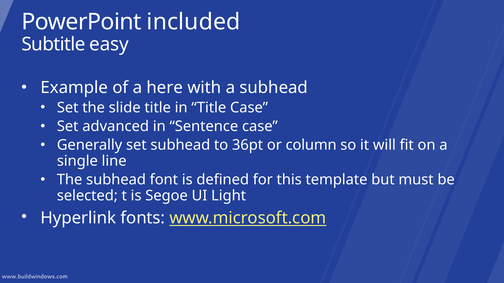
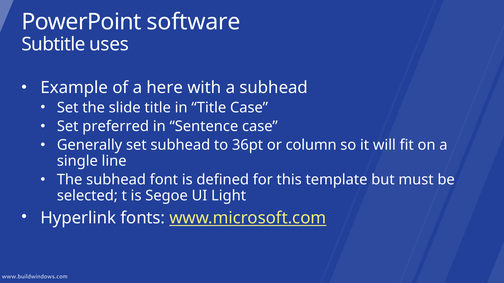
included: included -> software (194, 22)
easy: easy -> uses (109, 44)
advanced: advanced -> preferred (116, 127)
